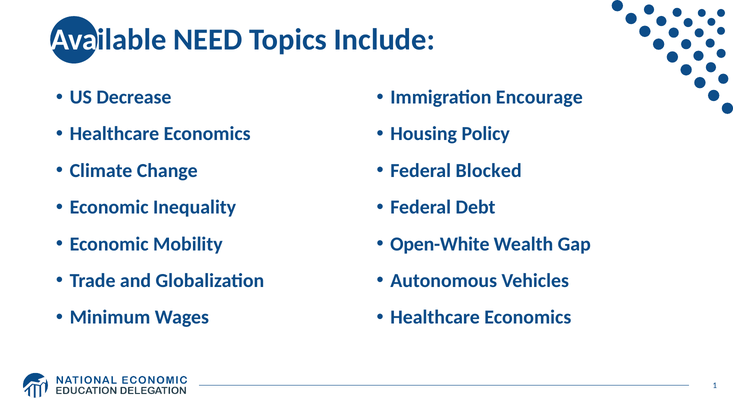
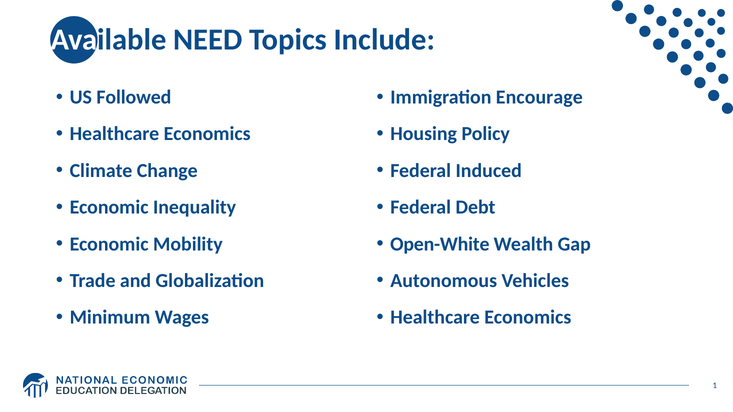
Decrease: Decrease -> Followed (134, 97)
Blocked: Blocked -> Induced (489, 171)
